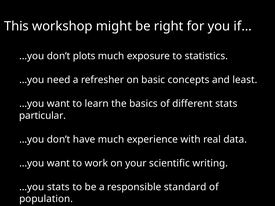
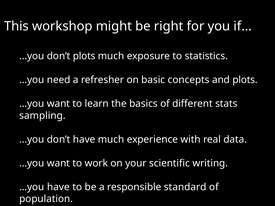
and least: least -> plots (245, 80)
particular: particular -> sampling (42, 116)
…you stats: stats -> have (58, 187)
